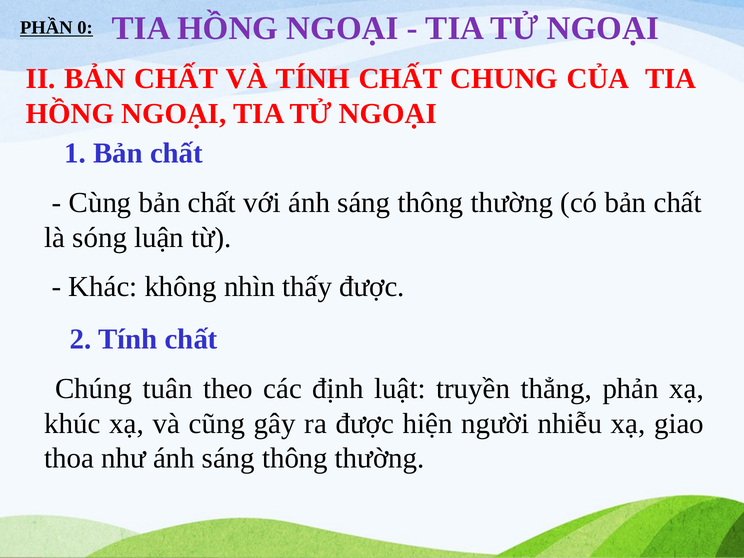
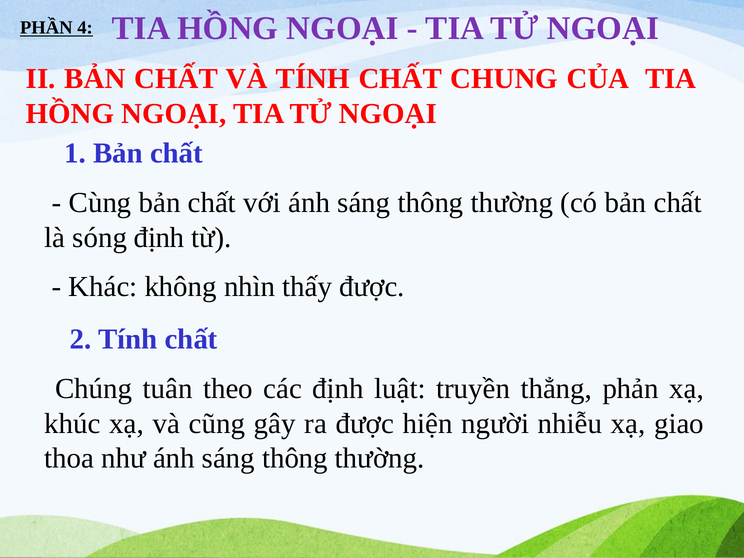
0: 0 -> 4 (85, 28)
sóng luận: luận -> định (159, 238)
